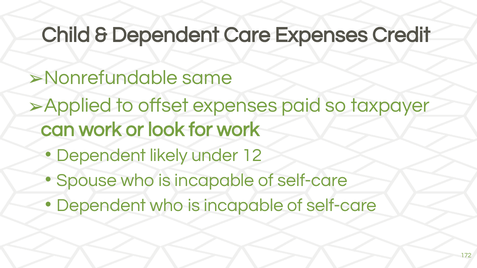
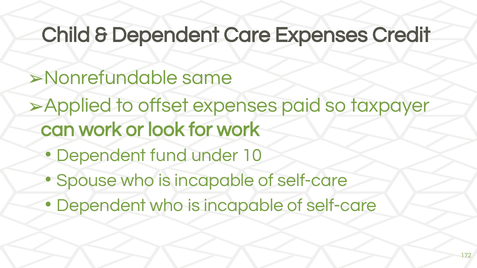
likely: likely -> fund (169, 155)
12: 12 -> 10 (252, 155)
